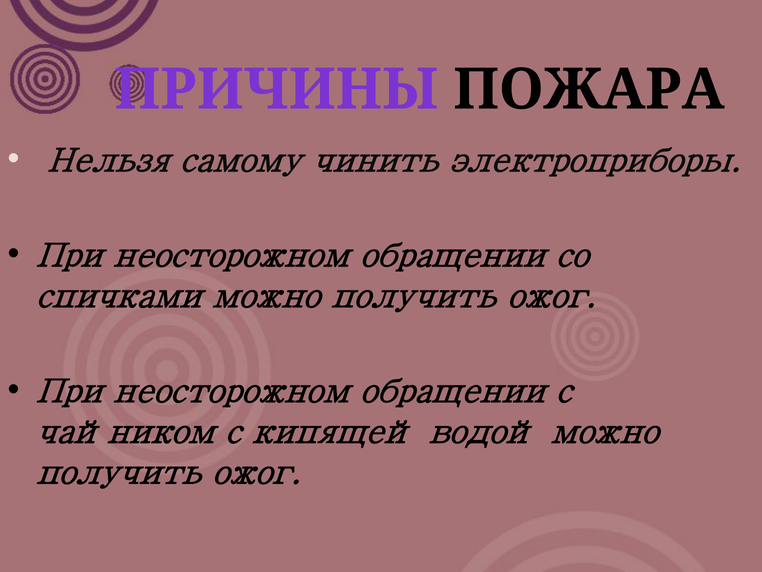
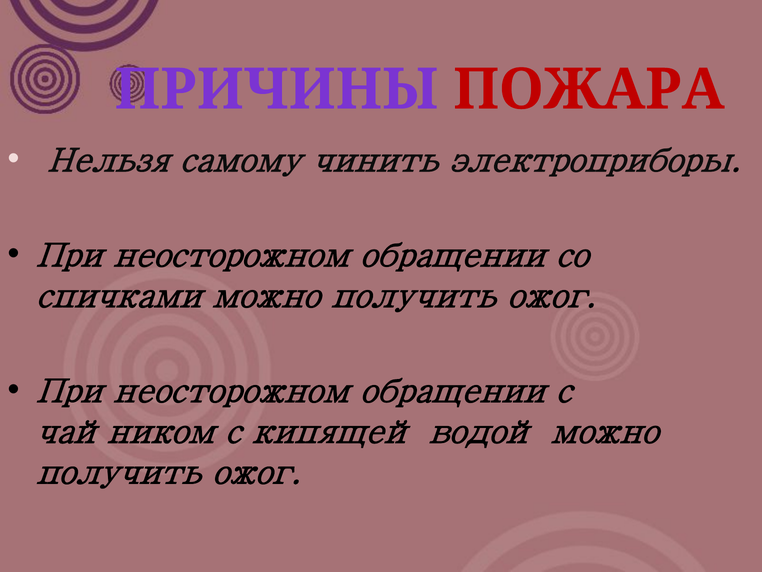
ПОЖАРА colour: black -> red (589, 90)
